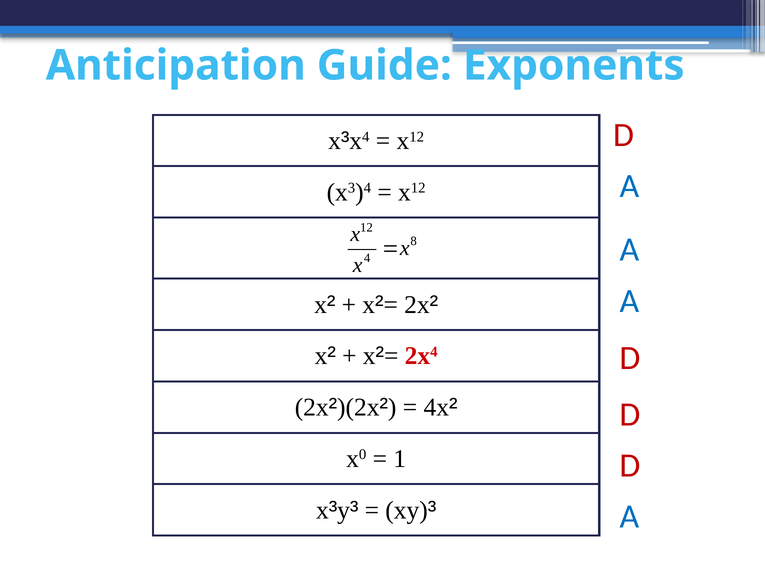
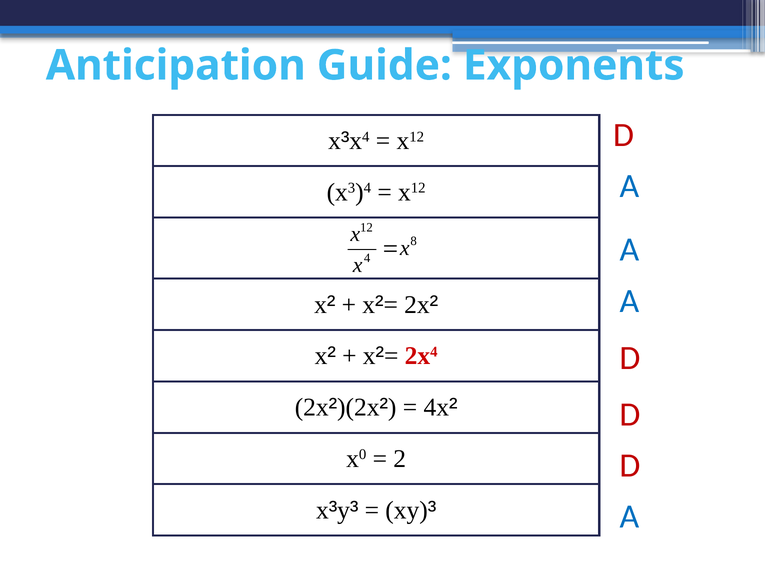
1: 1 -> 2 (400, 459)
